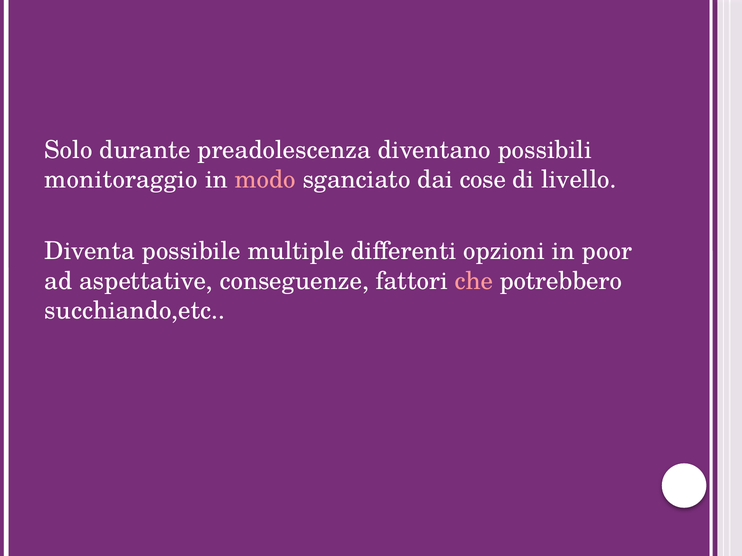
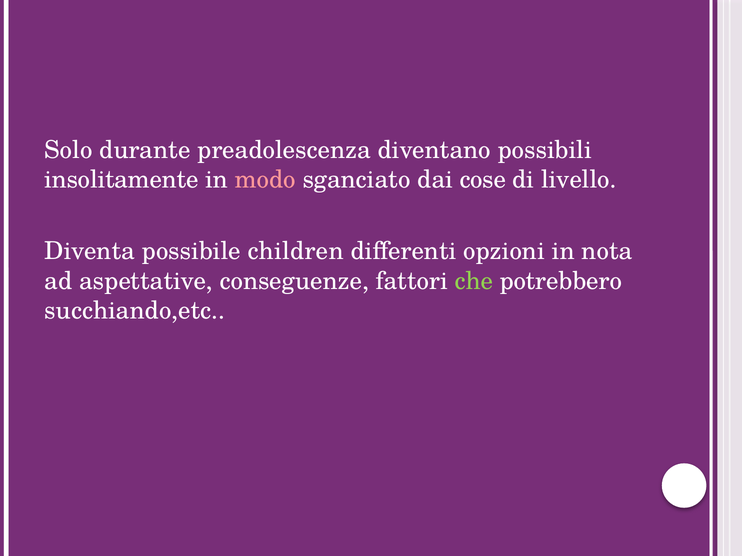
monitoraggio: monitoraggio -> insolitamente (121, 180)
multiple: multiple -> children (296, 252)
poor: poor -> nota (607, 252)
che colour: pink -> light green (474, 281)
